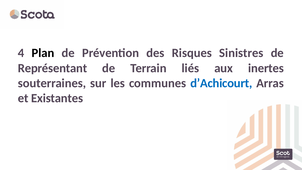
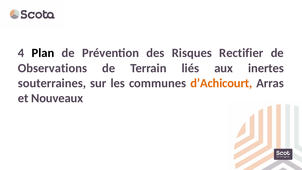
Sinistres: Sinistres -> Rectifier (241, 53)
Représentant: Représentant -> Observations (52, 68)
d’Achicourt colour: blue -> orange (221, 83)
Existantes: Existantes -> Nouveaux (57, 98)
